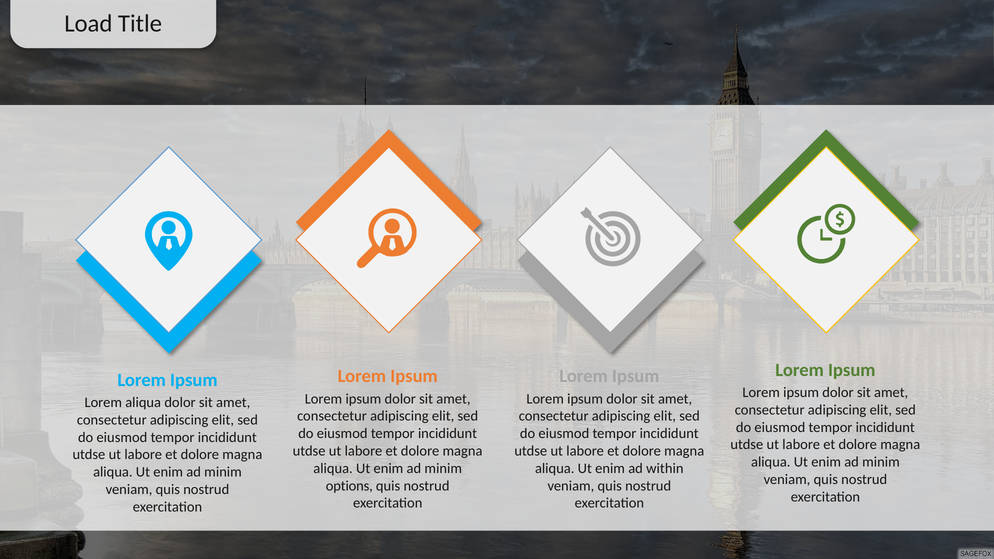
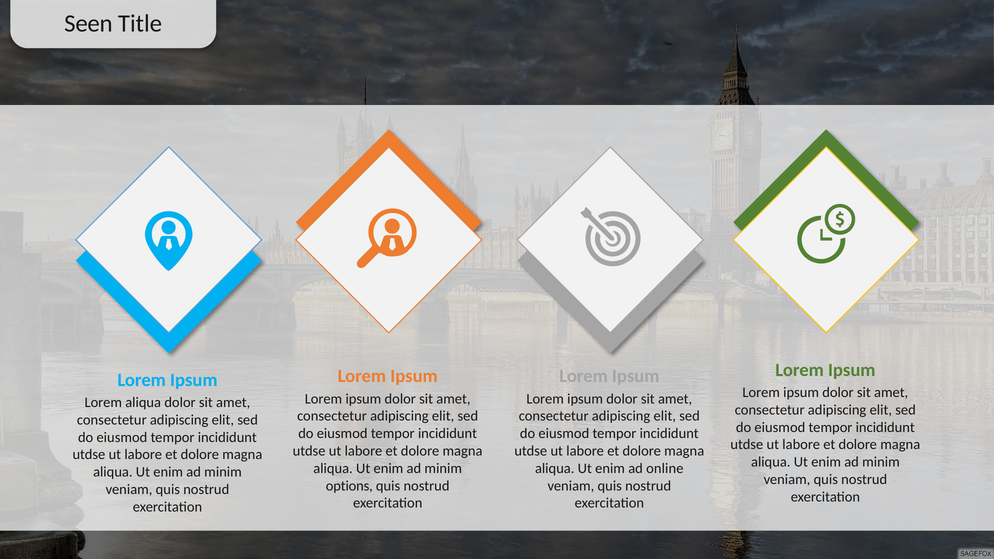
Load: Load -> Seen (88, 23)
within: within -> online (665, 468)
